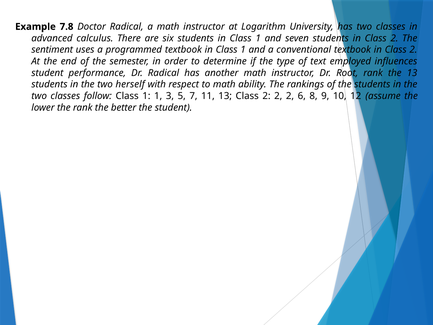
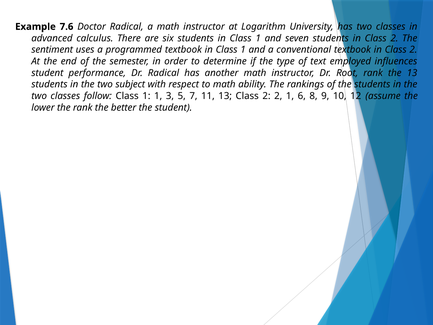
7.8: 7.8 -> 7.6 (67, 27)
herself: herself -> subject (130, 84)
2 2 2: 2 -> 1 (290, 96)
